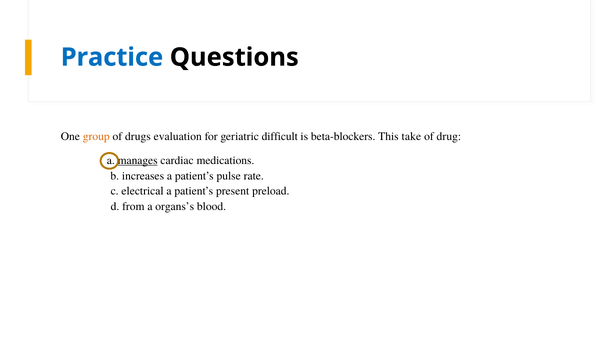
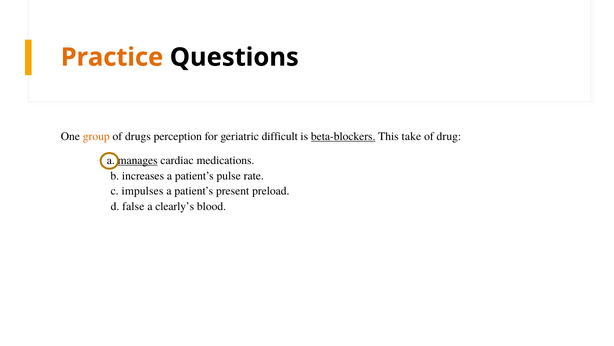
Practice colour: blue -> orange (112, 57)
evaluation: evaluation -> perception (178, 136)
beta-blockers underline: none -> present (343, 136)
electrical: electrical -> impulses (142, 191)
from: from -> false (133, 206)
organs’s: organs’s -> clearly’s (175, 206)
